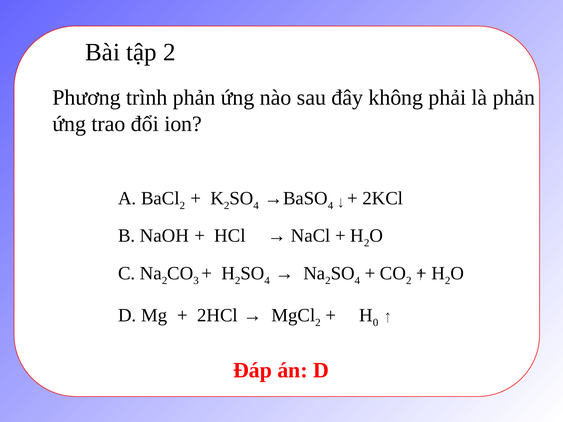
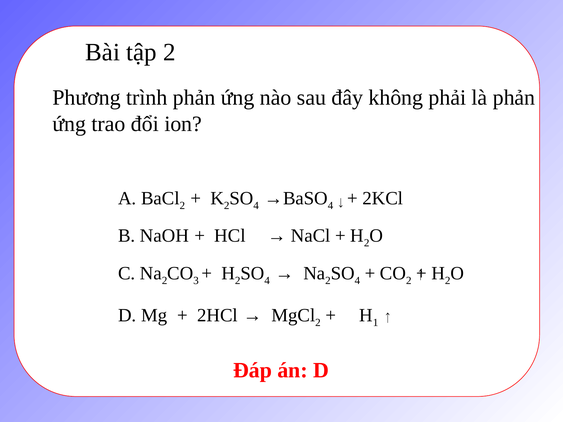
0: 0 -> 1 (376, 323)
